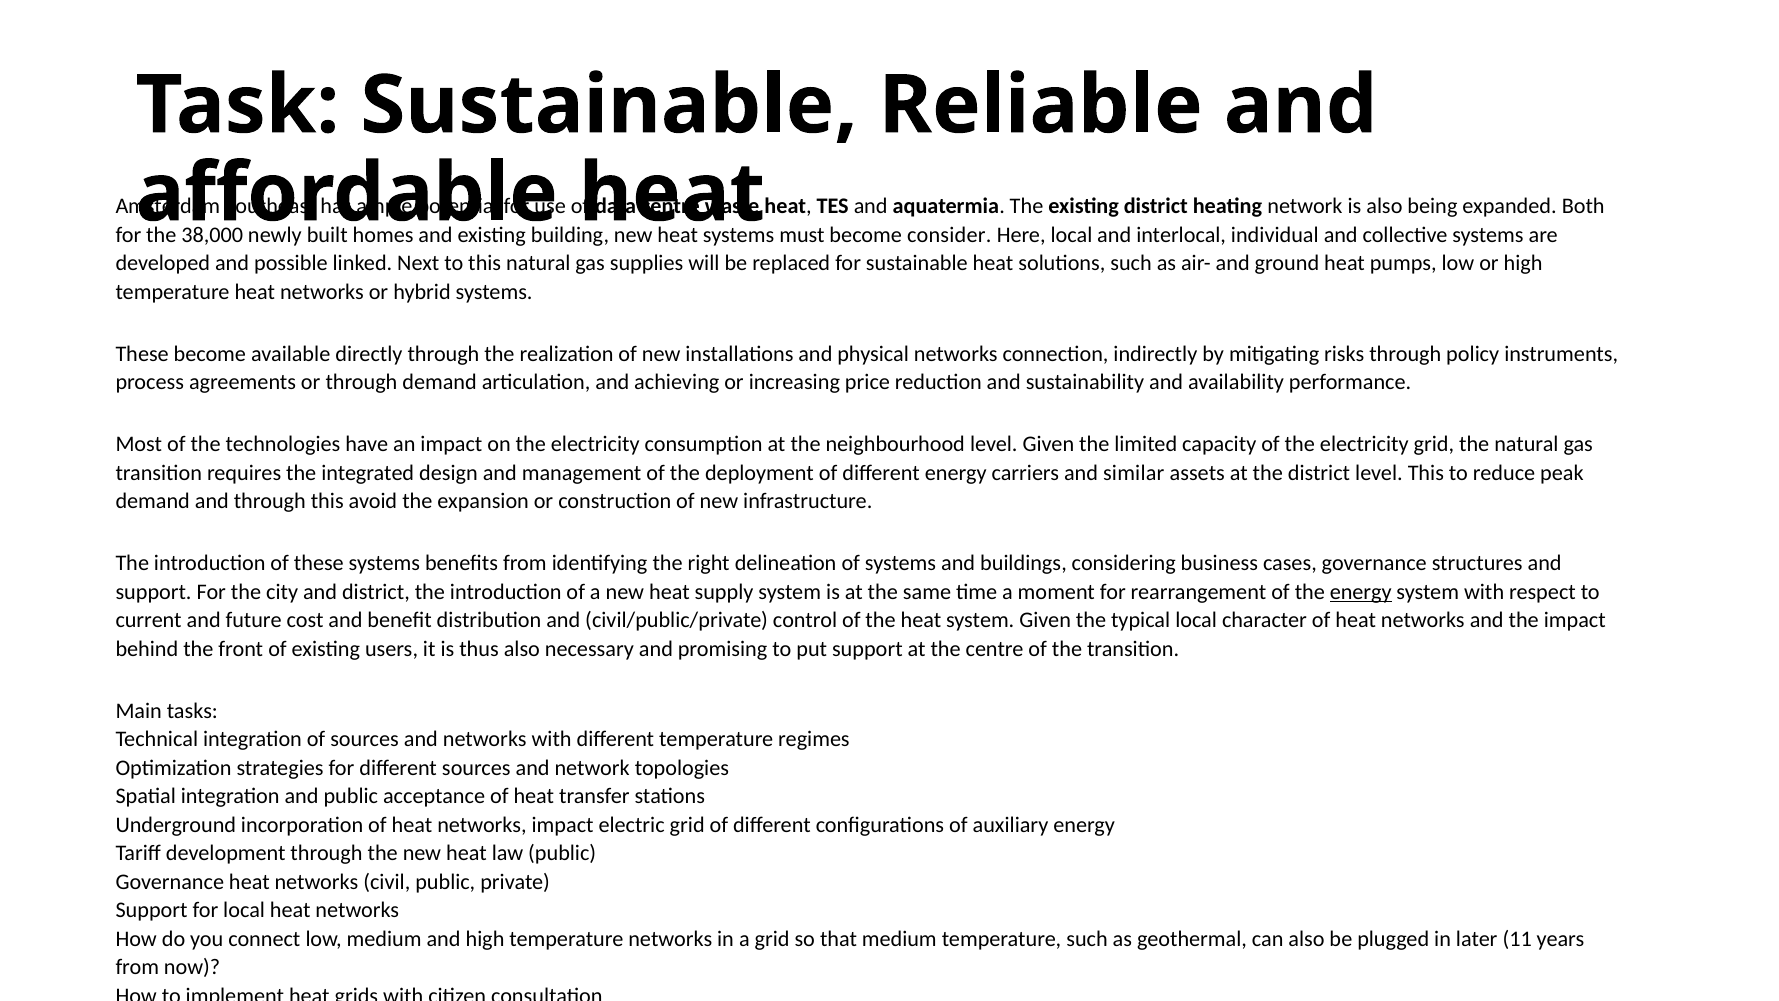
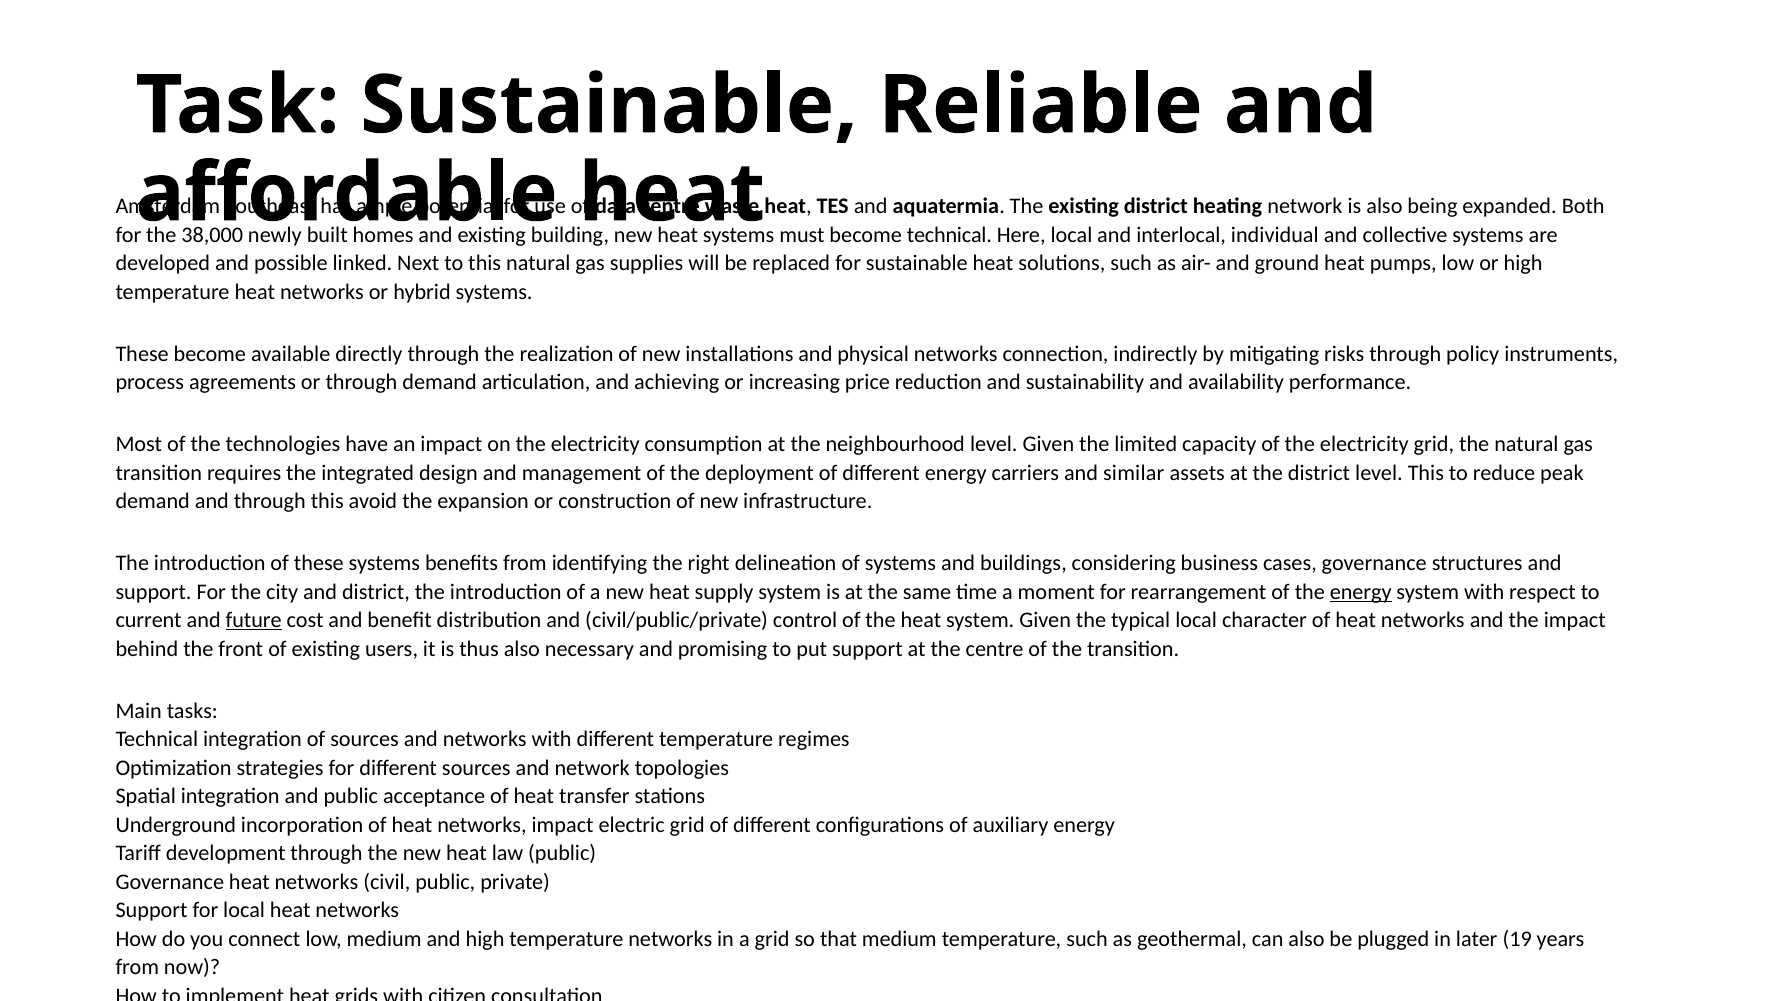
become consider: consider -> technical (949, 235)
future underline: none -> present (254, 620)
11: 11 -> 19 (1517, 939)
